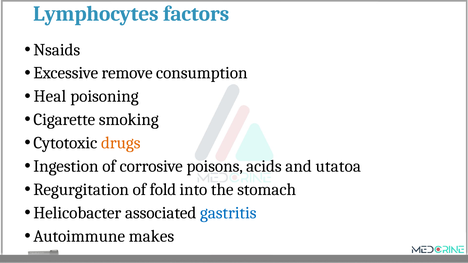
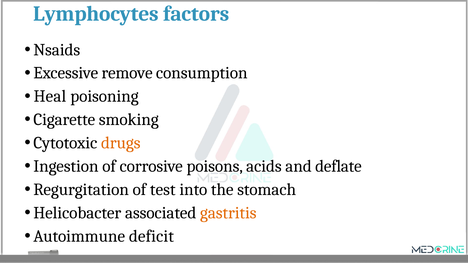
utatoa: utatoa -> deflate (338, 166)
fold: fold -> test (163, 190)
gastritis colour: blue -> orange (228, 213)
makes: makes -> deficit (151, 236)
